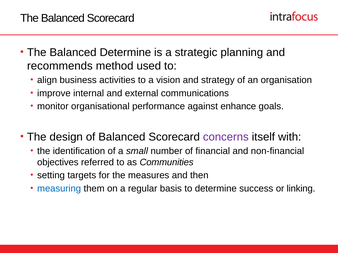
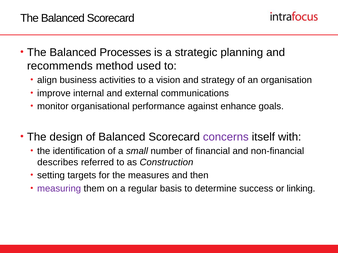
Balanced Determine: Determine -> Processes (125, 53)
objectives: objectives -> describes (58, 163)
Communities: Communities -> Construction (166, 163)
measuring colour: blue -> purple (59, 189)
